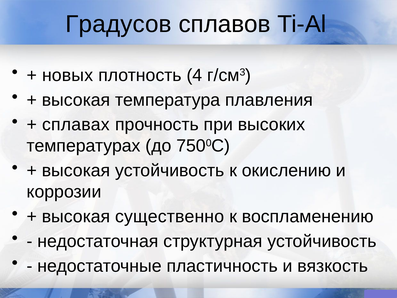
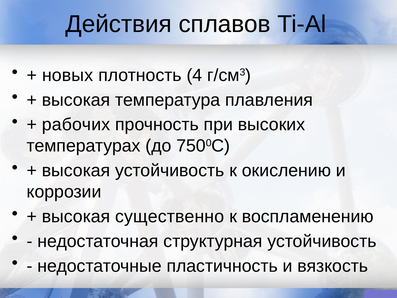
Градусов: Градусов -> Действия (119, 24)
сплавах: сплавах -> рабочих (76, 125)
